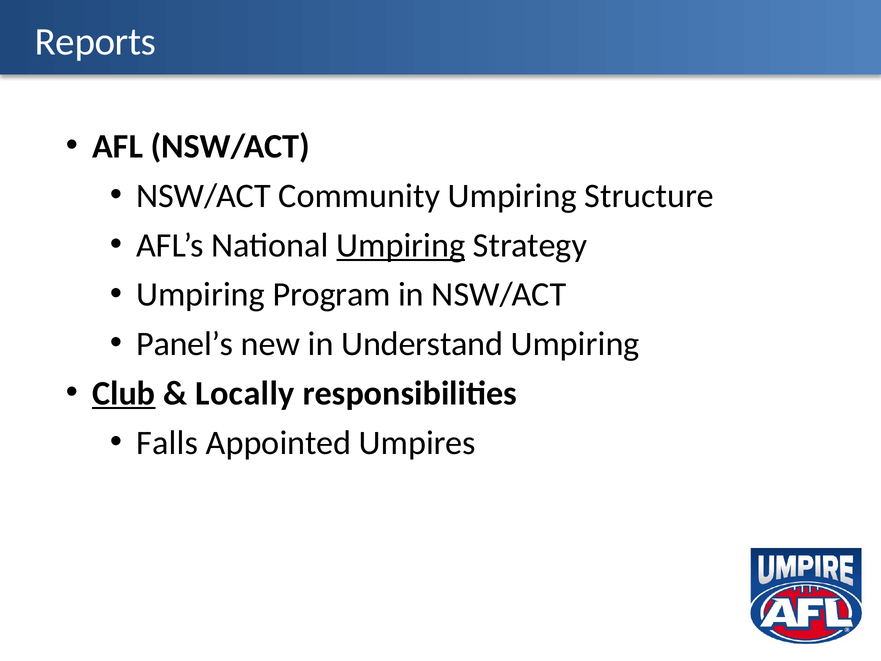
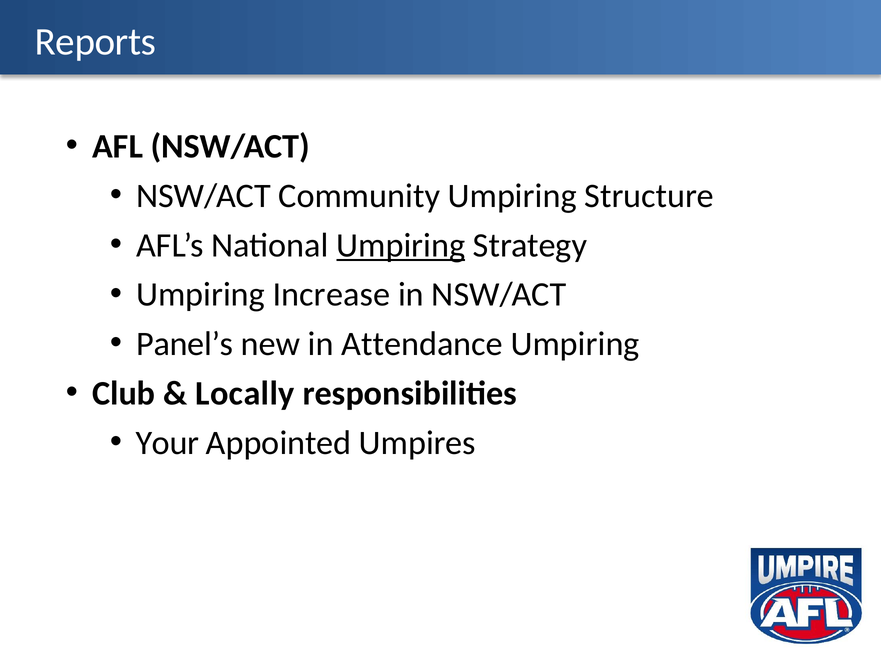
Program: Program -> Increase (331, 295)
Understand: Understand -> Attendance (422, 344)
Club underline: present -> none (124, 393)
Falls: Falls -> Your (167, 443)
